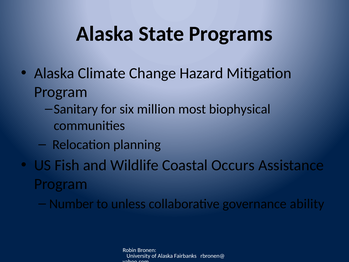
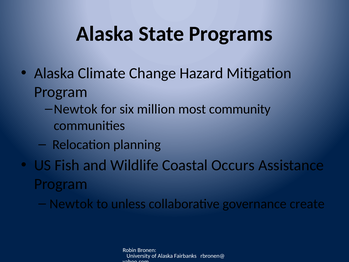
Sanitary: Sanitary -> Newtok (76, 109)
biophysical: biophysical -> community (240, 109)
Number: Number -> Newtok (71, 204)
ability: ability -> create (307, 204)
